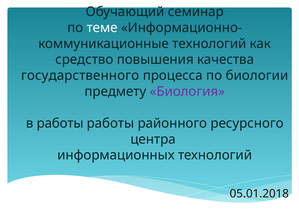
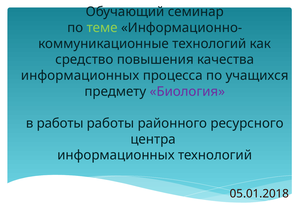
теме colour: white -> light green (102, 28)
государственного: государственного -> информационных (80, 76)
биологии: биологии -> учащихся (257, 76)
